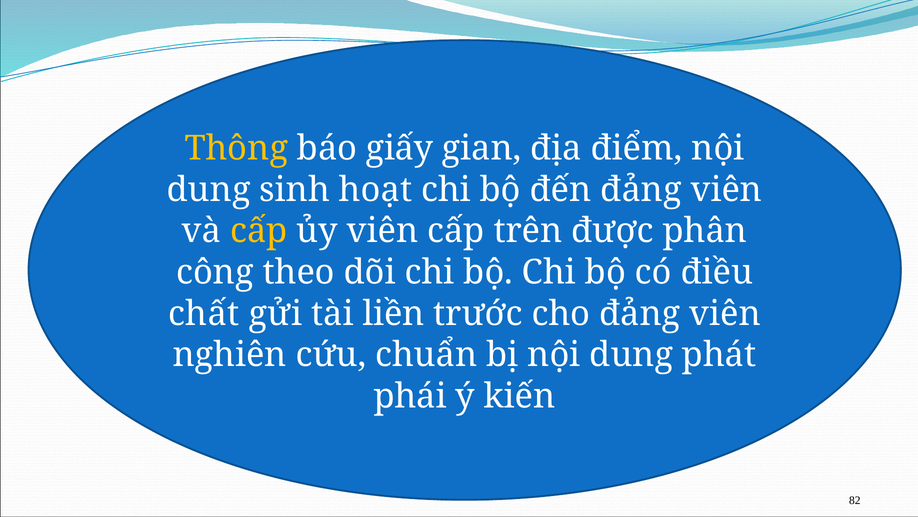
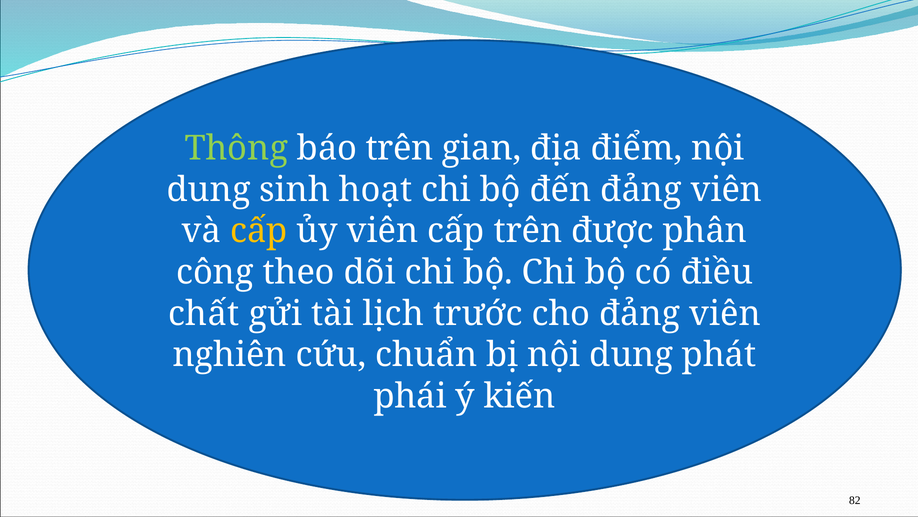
Thông colour: yellow -> light green (236, 148)
báo giấy: giấy -> trên (400, 148)
liền: liền -> lịch (393, 313)
